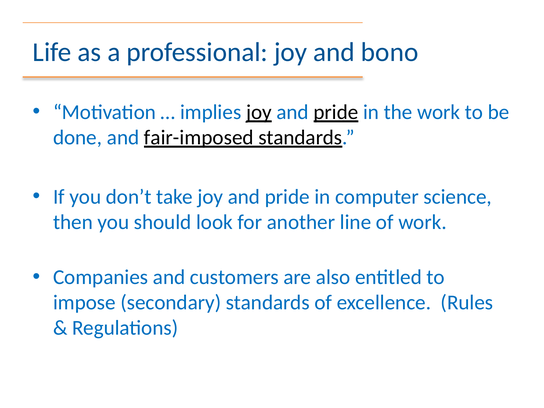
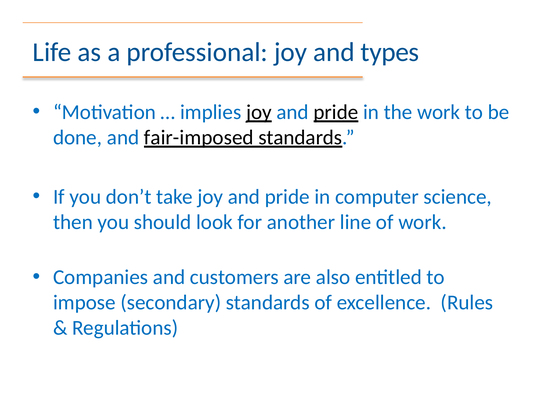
bono: bono -> types (390, 52)
